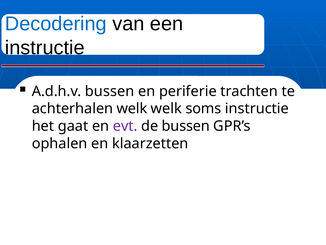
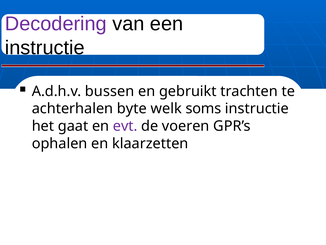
Decodering colour: blue -> purple (56, 24)
periferie: periferie -> gebruikt (188, 91)
achterhalen welk: welk -> byte (132, 108)
de bussen: bussen -> voeren (186, 126)
